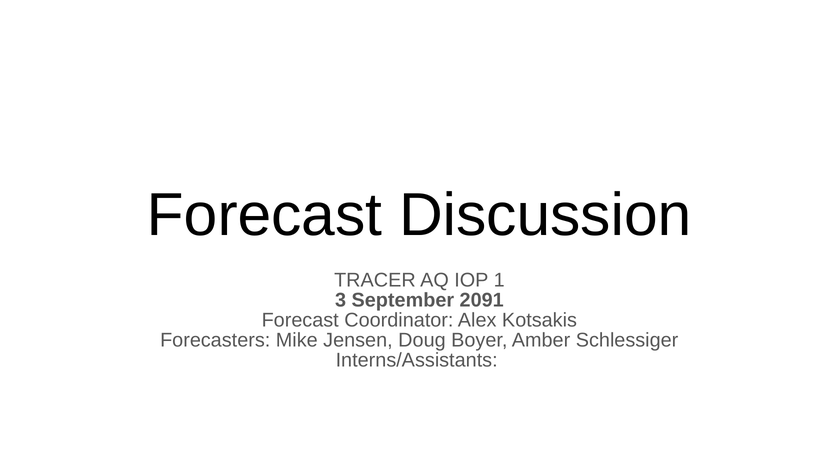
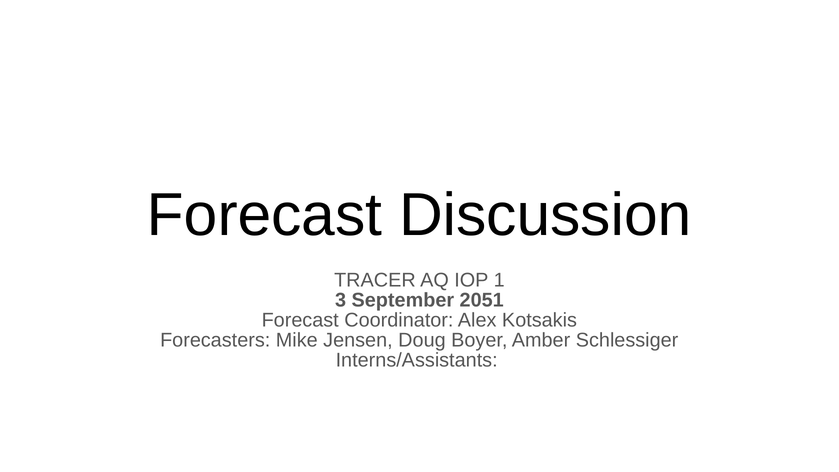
2091: 2091 -> 2051 (482, 300)
